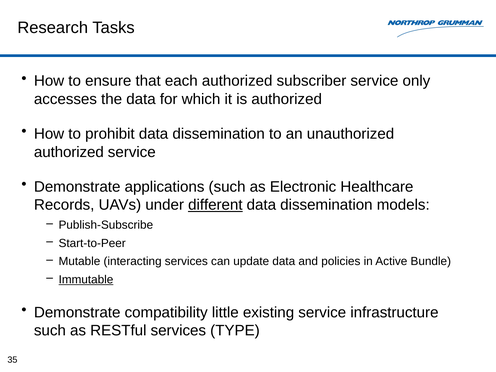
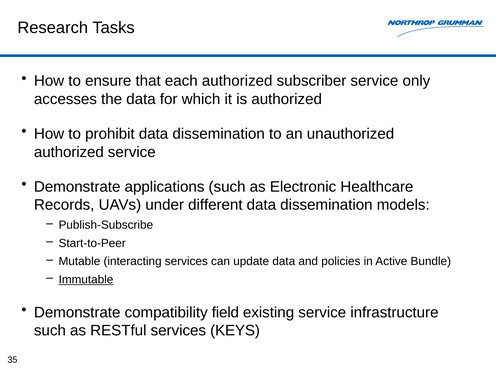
different underline: present -> none (215, 205)
little: little -> field (225, 312)
TYPE: TYPE -> KEYS (235, 331)
